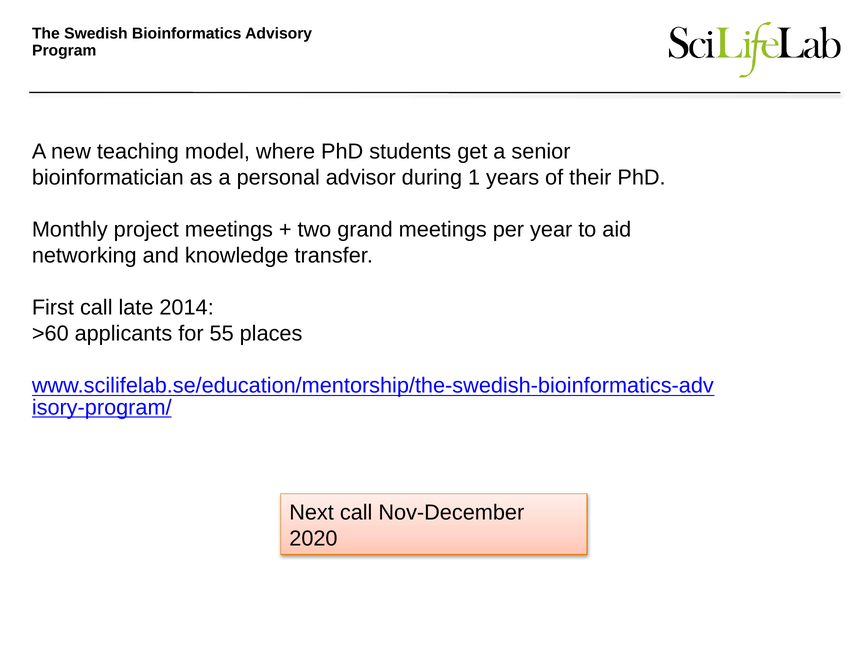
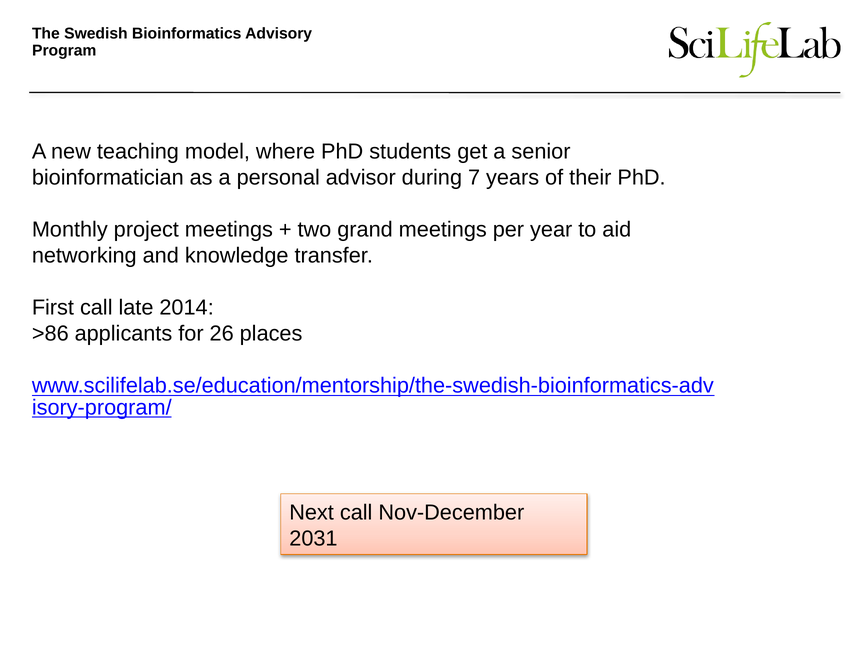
1: 1 -> 7 (474, 177)
>60: >60 -> >86 (50, 334)
55: 55 -> 26 (222, 334)
2020: 2020 -> 2031 (313, 539)
